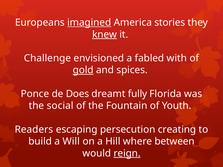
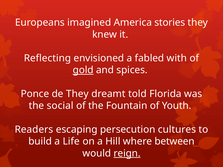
imagined underline: present -> none (89, 23)
knew underline: present -> none (105, 34)
Challenge: Challenge -> Reflecting (47, 58)
de Does: Does -> They (77, 94)
fully: fully -> told (137, 94)
creating: creating -> cultures (177, 130)
Will: Will -> Life (71, 142)
